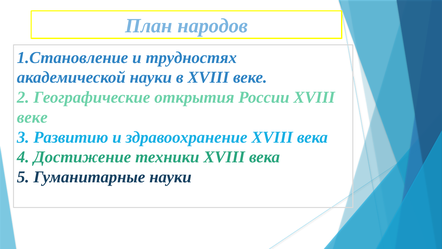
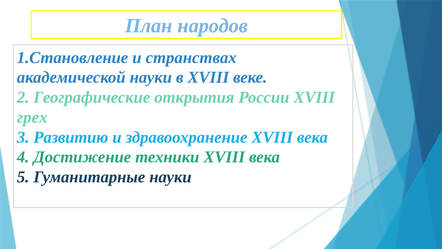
трудностях: трудностях -> странствах (191, 57)
веке: веке -> грех (32, 117)
